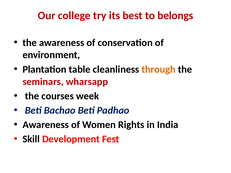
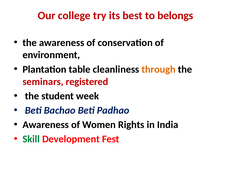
wharsapp: wharsapp -> registered (87, 82)
courses: courses -> student (58, 96)
Skill colour: black -> green (31, 139)
